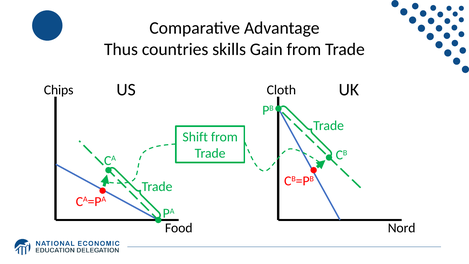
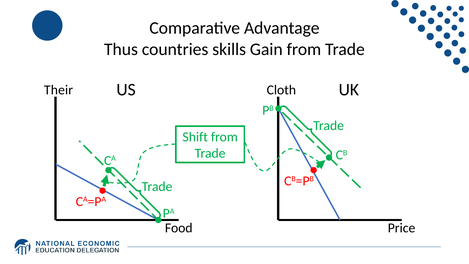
Chips: Chips -> Their (59, 90)
Nord: Nord -> Price (402, 228)
